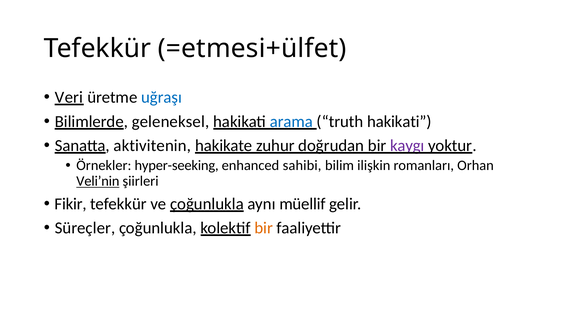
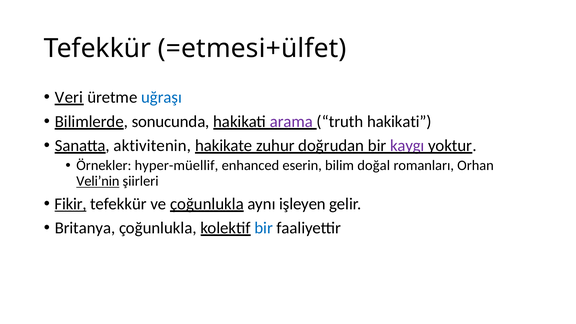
geleneksel: geleneksel -> sonucunda (171, 122)
arama colour: blue -> purple (291, 122)
hyper-seeking: hyper-seeking -> hyper-müellif (176, 166)
sahibi: sahibi -> eserin (302, 166)
ilişkin: ilişkin -> doğal (374, 166)
Fikir underline: none -> present (71, 204)
müellif: müellif -> işleyen (302, 204)
Süreçler: Süreçler -> Britanya (85, 228)
bir colour: orange -> blue (264, 228)
